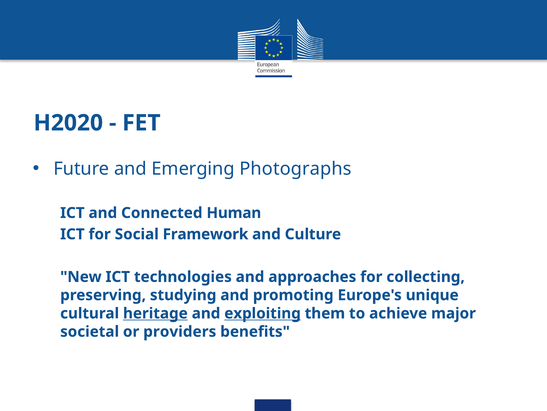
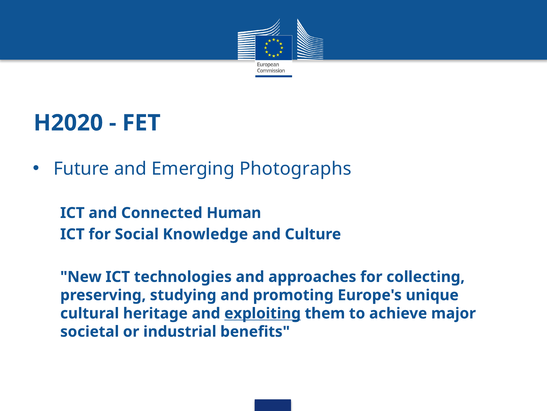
Framework: Framework -> Knowledge (205, 234)
heritage underline: present -> none (155, 313)
providers: providers -> industrial (180, 331)
